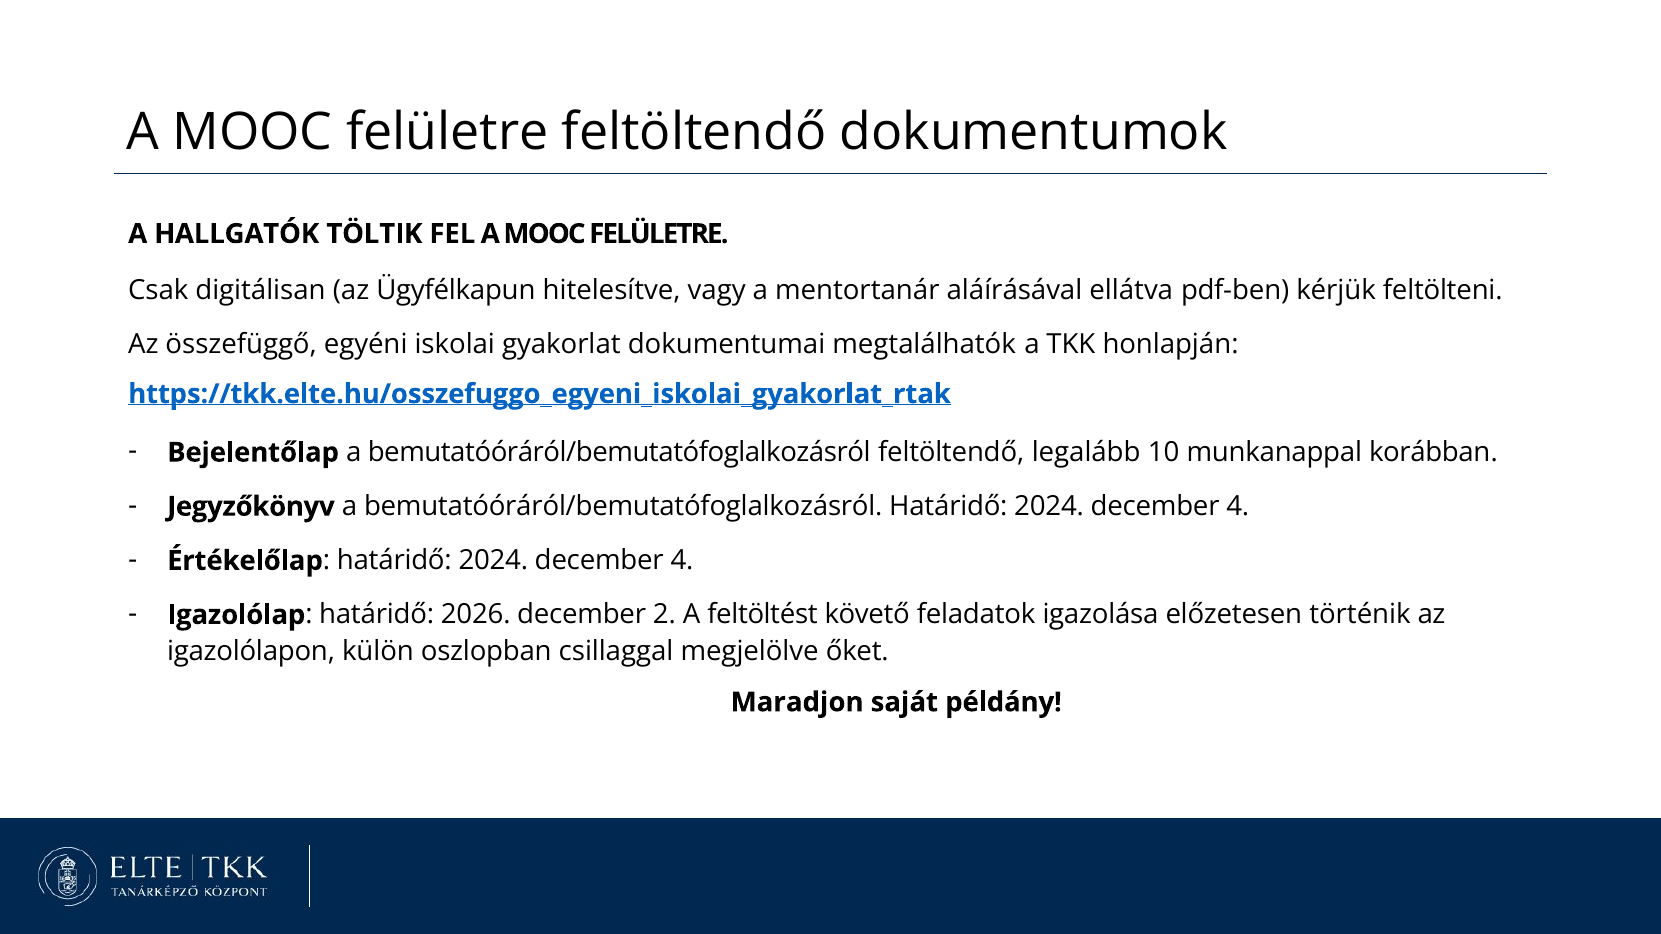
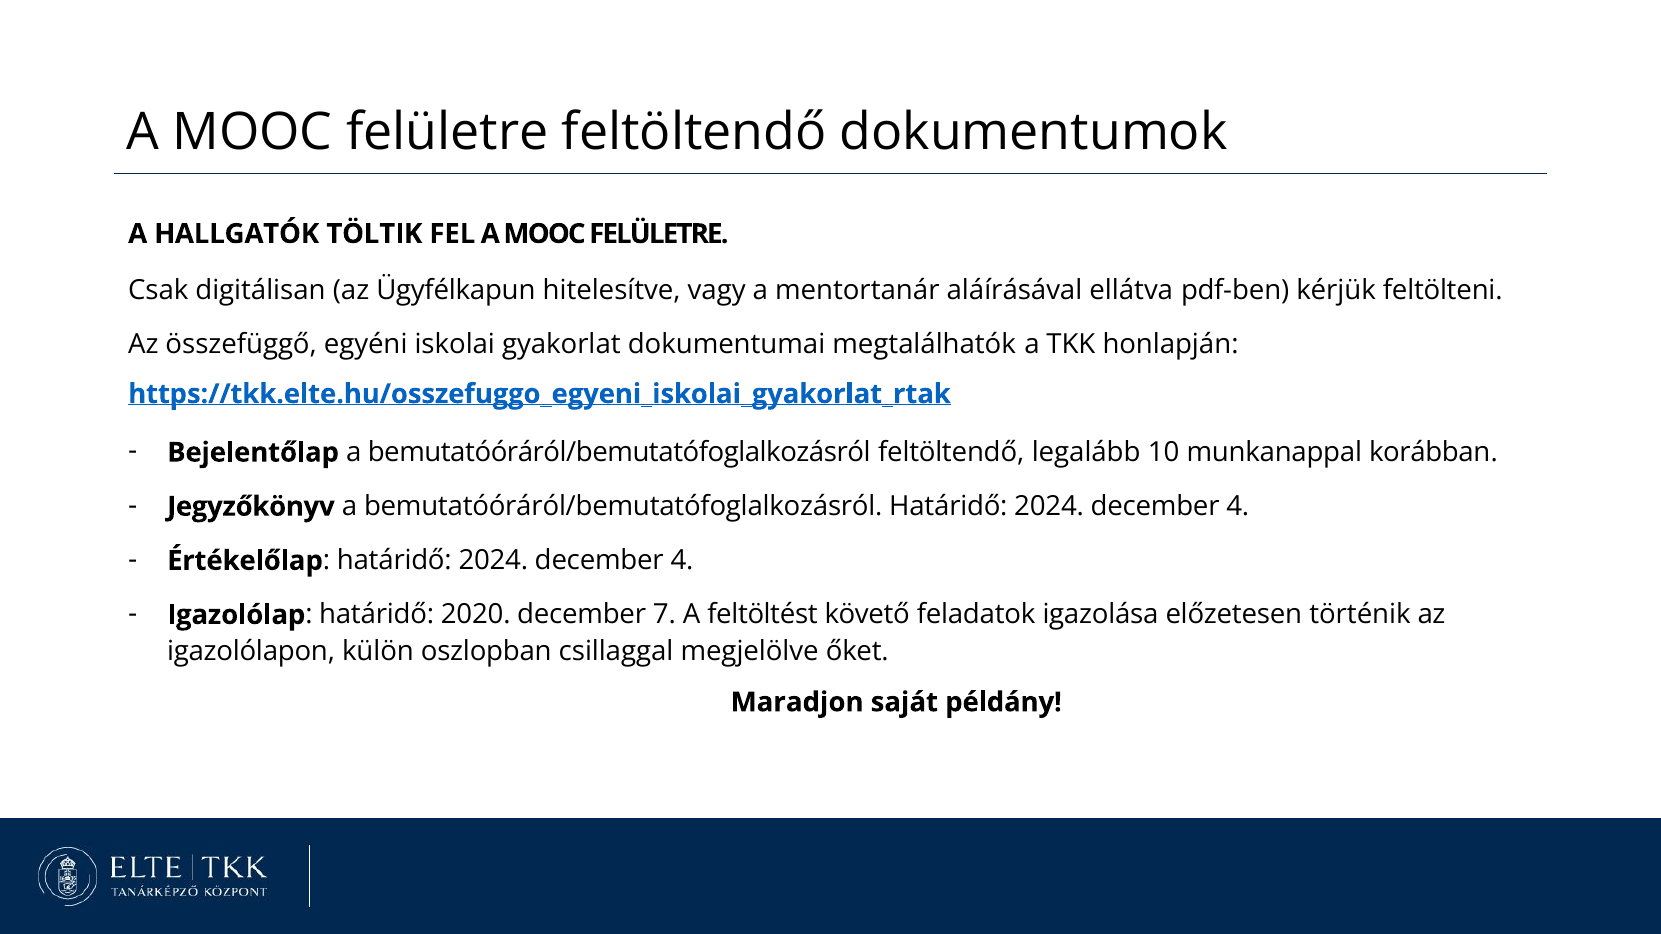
2026: 2026 -> 2020 (476, 615)
2: 2 -> 7 (664, 615)
